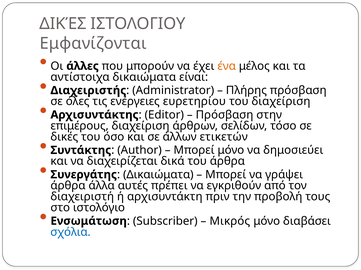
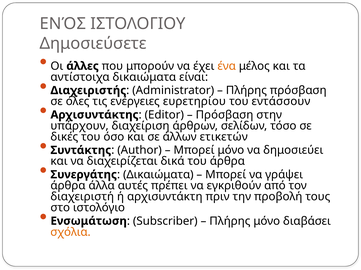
ΔΙΚΈΣ: ΔΙΚΈΣ -> ΕΝΌΣ (63, 24)
Εμφανίζονται: Εμφανίζονται -> Δημοσιεύσετε (93, 44)
του διαχείριση: διαχείριση -> εντάσσουν (281, 102)
επιμέρους: επιμέρους -> υπάρχουν (80, 126)
Μικρός: Μικρός -> Πλήρης (230, 222)
σχόλια colour: blue -> orange (71, 233)
